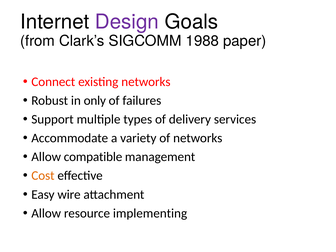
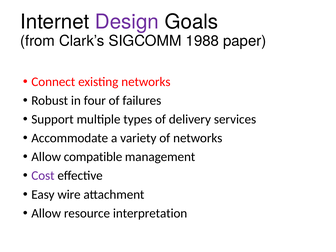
only: only -> four (95, 101)
Cost colour: orange -> purple (43, 176)
implementing: implementing -> interpretation (150, 213)
